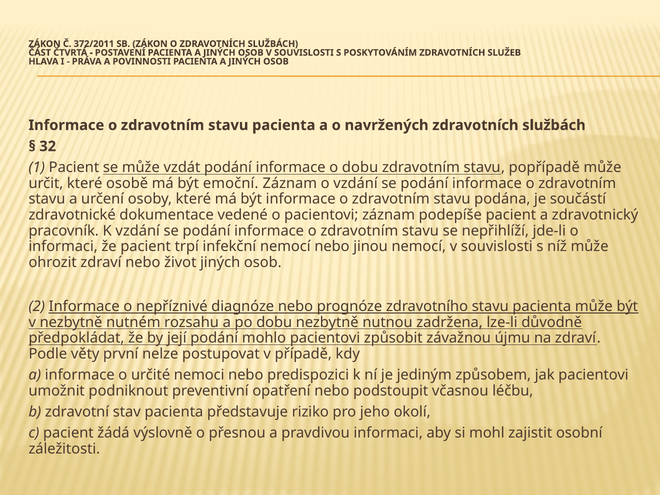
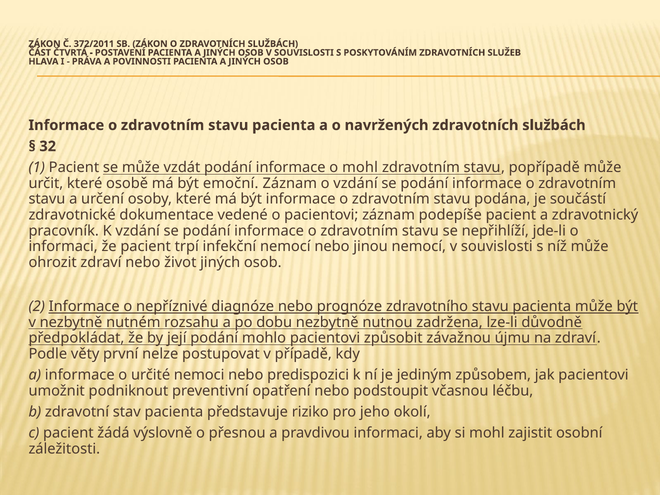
o dobu: dobu -> mohl (360, 167)
